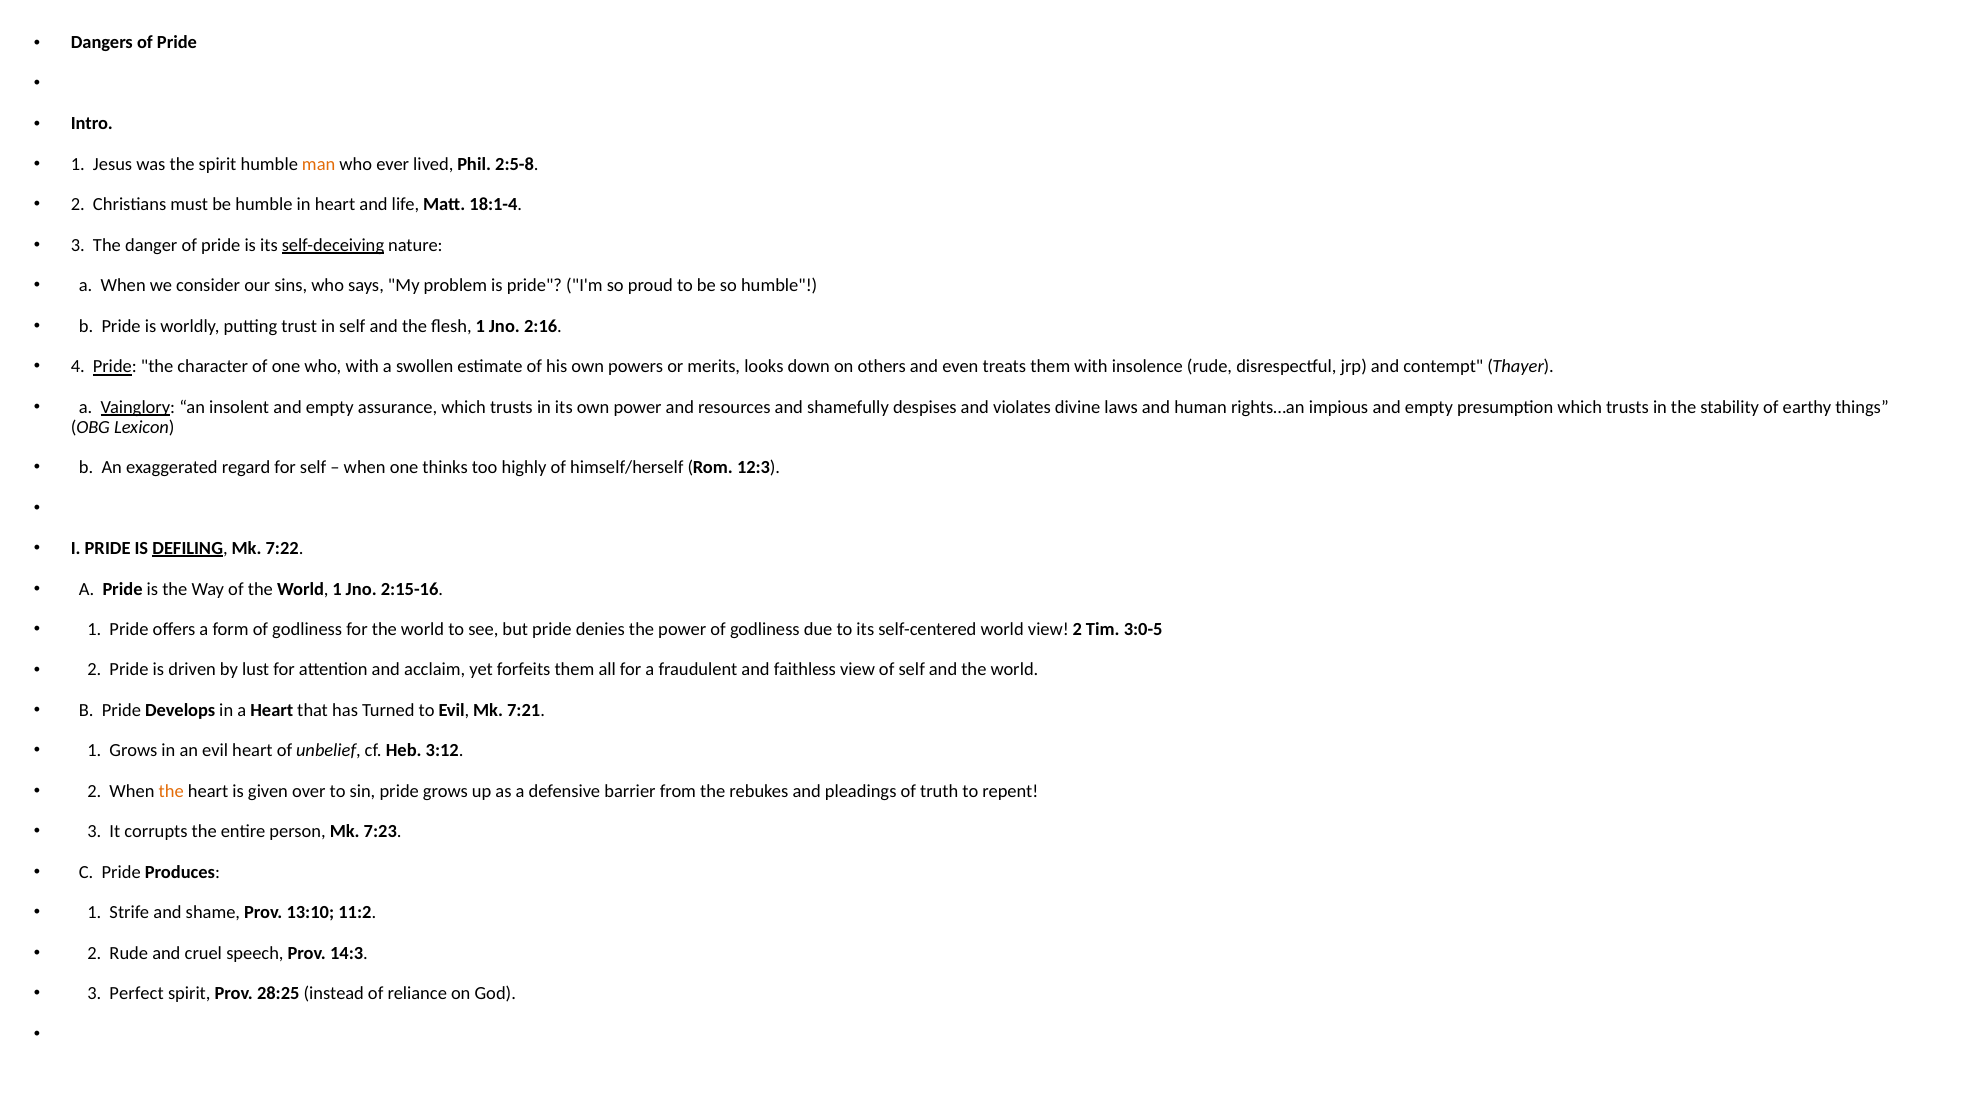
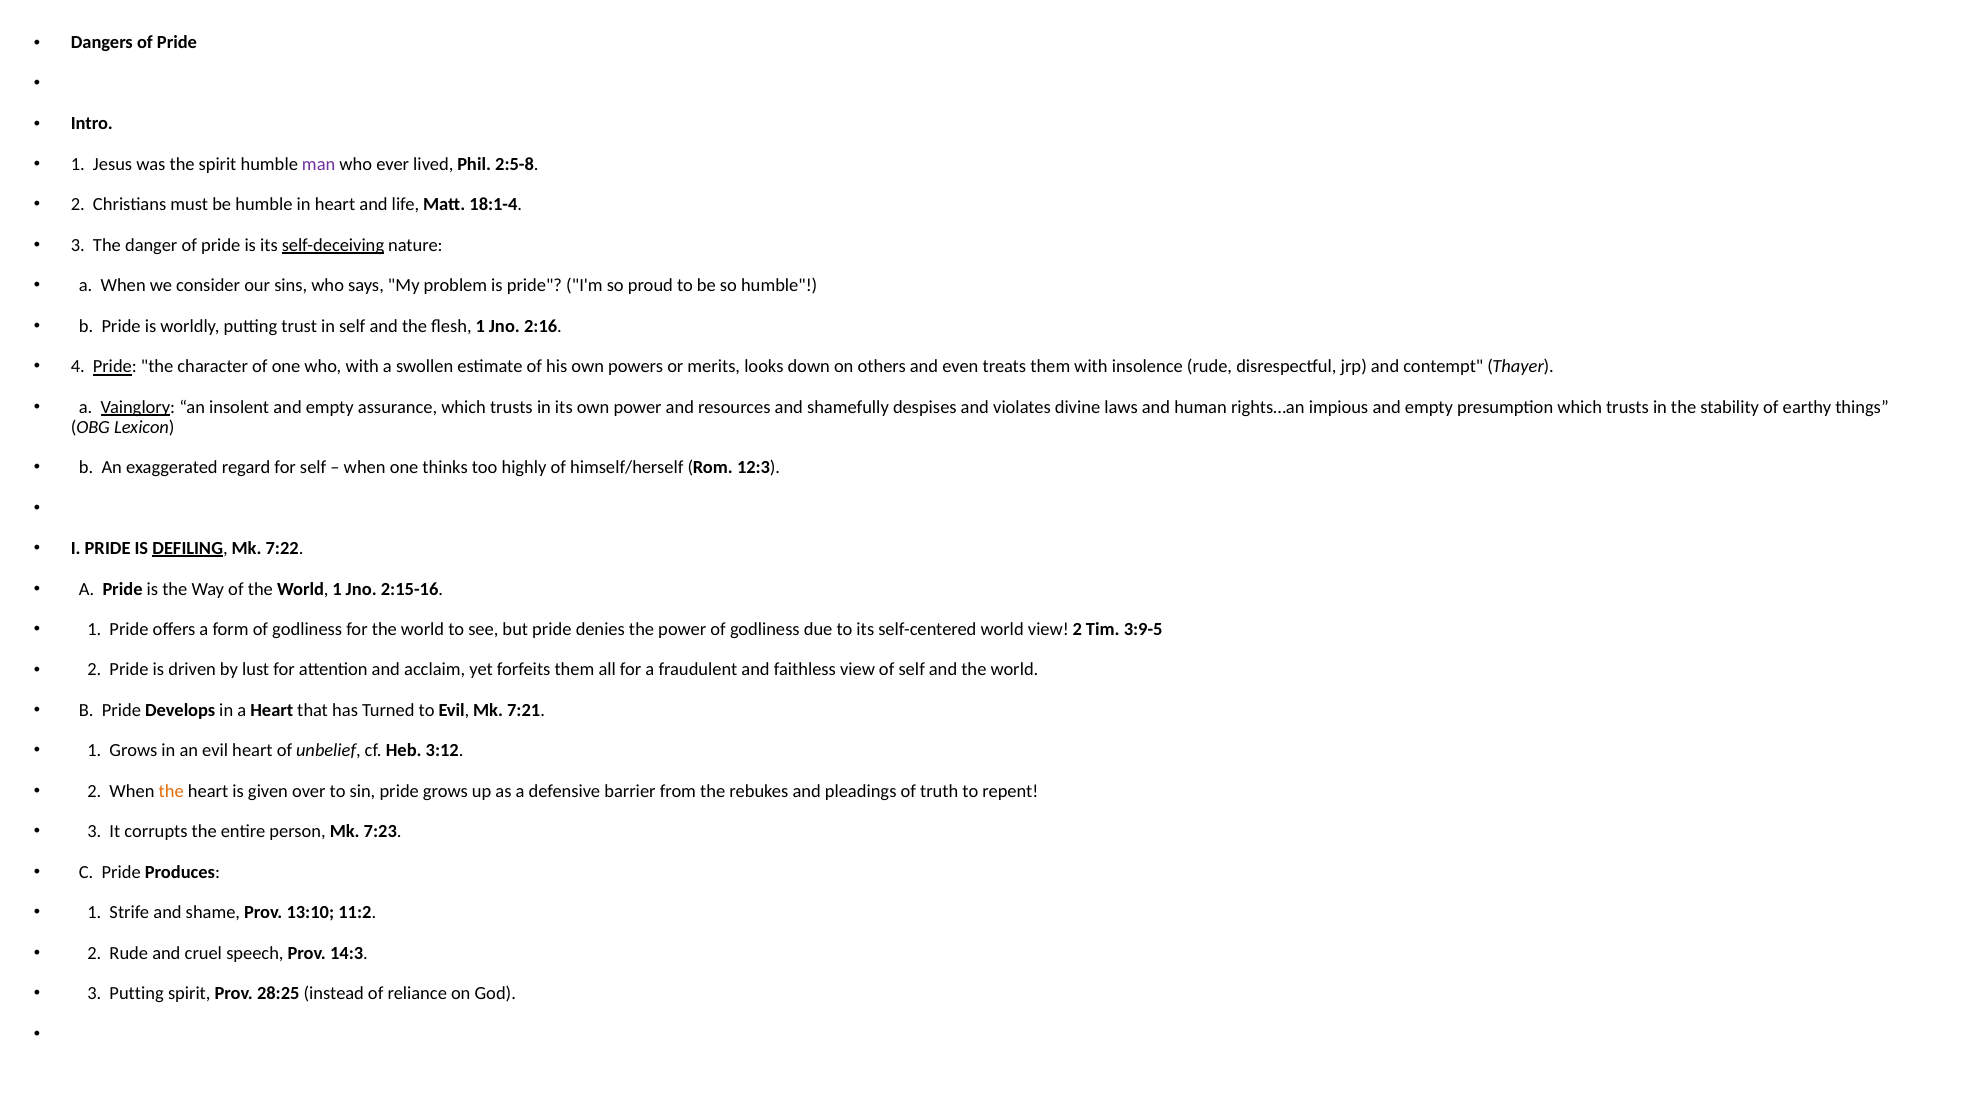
man colour: orange -> purple (319, 164)
3:0-5: 3:0-5 -> 3:9-5 (1143, 630)
3 Perfect: Perfect -> Putting (137, 994)
